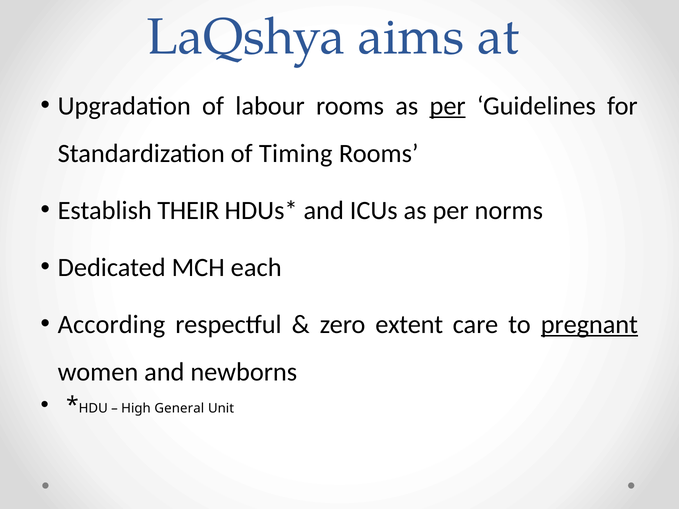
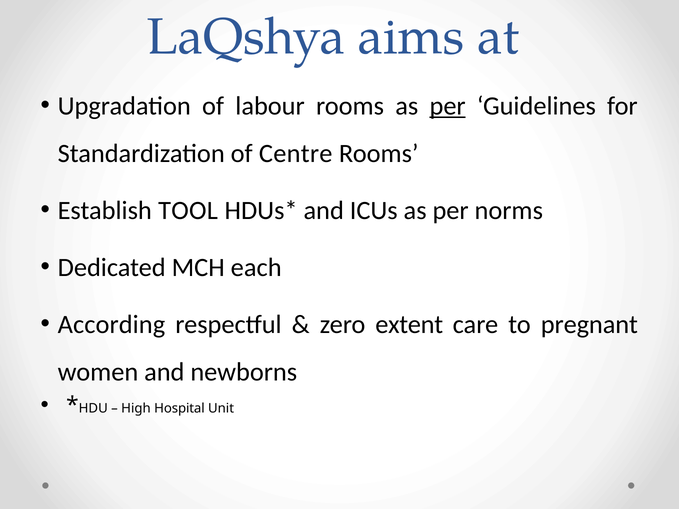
Timing: Timing -> Centre (296, 153)
THEIR: THEIR -> TOOL (188, 210)
pregnant underline: present -> none (589, 324)
General: General -> Hospital (179, 409)
